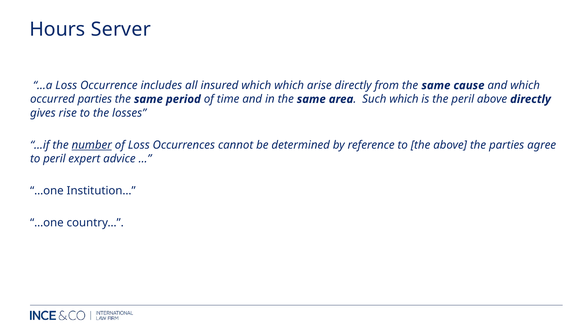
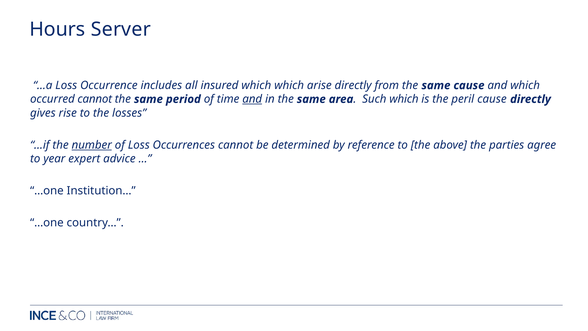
occurred parties: parties -> cannot (95, 99)
and underline: none -> present (252, 99)
peril above: above -> cause (492, 99)
to peril: peril -> year (54, 159)
